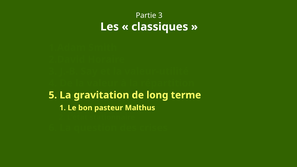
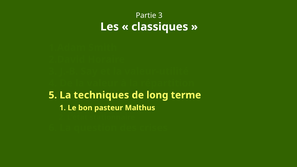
gravitation: gravitation -> techniques (101, 95)
